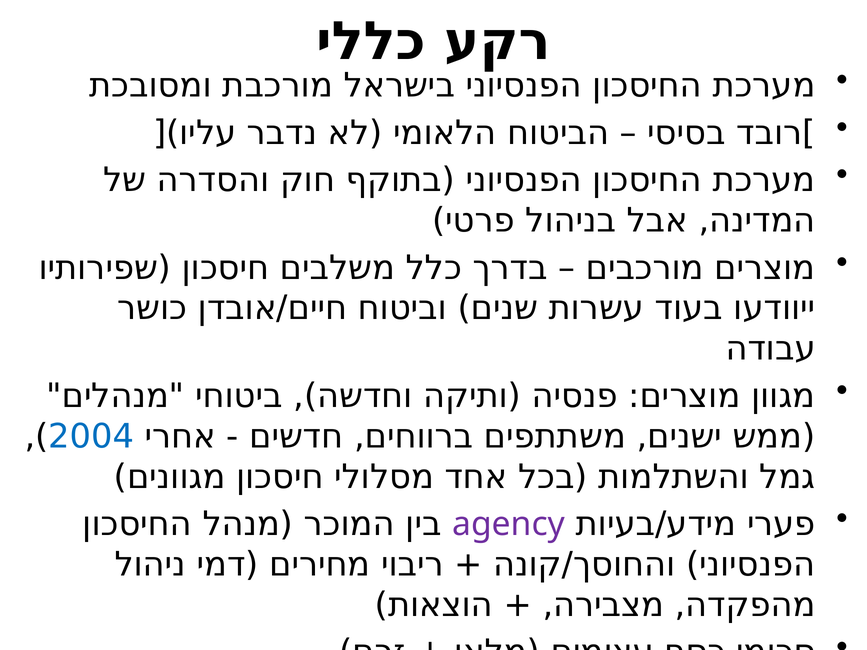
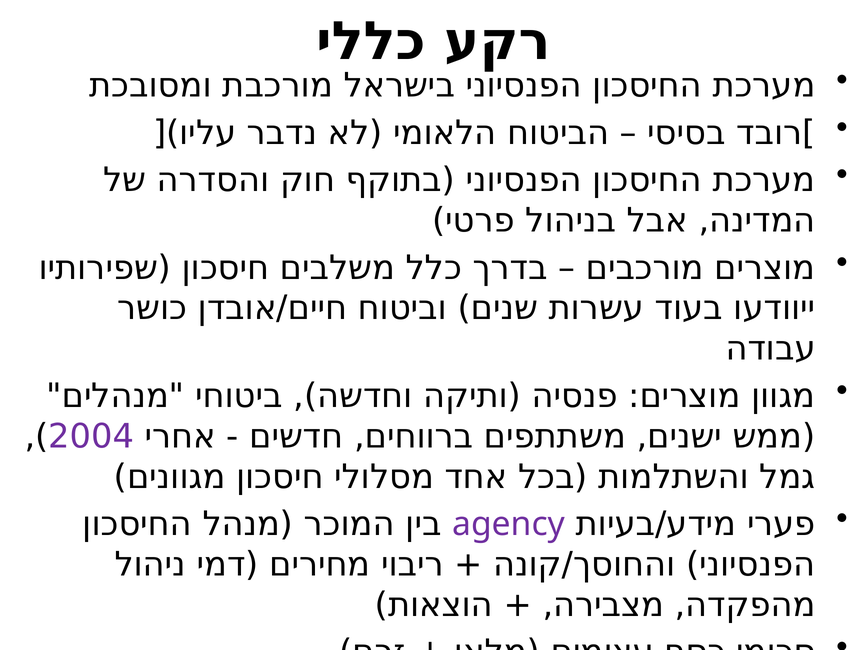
2004 colour: blue -> purple (91, 437)
